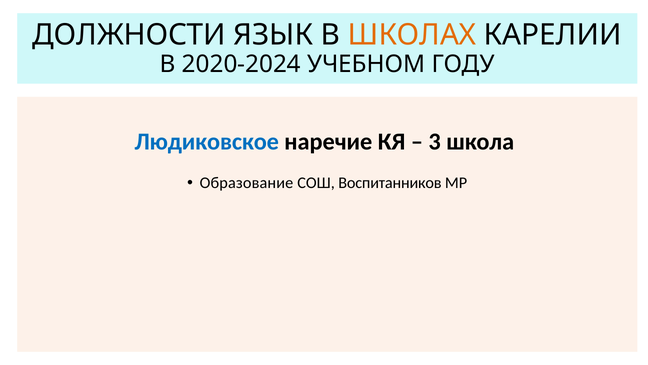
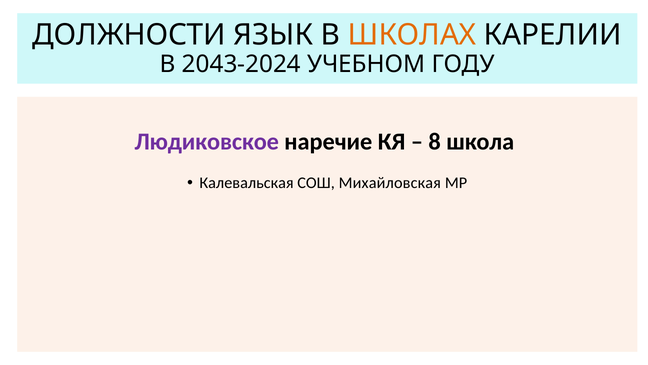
2020-2024: 2020-2024 -> 2043-2024 (241, 64)
Людиковское colour: blue -> purple (207, 141)
3: 3 -> 8 (435, 141)
Образование: Образование -> Калевальская (247, 183)
Воспитанников: Воспитанников -> Михайловская (390, 183)
